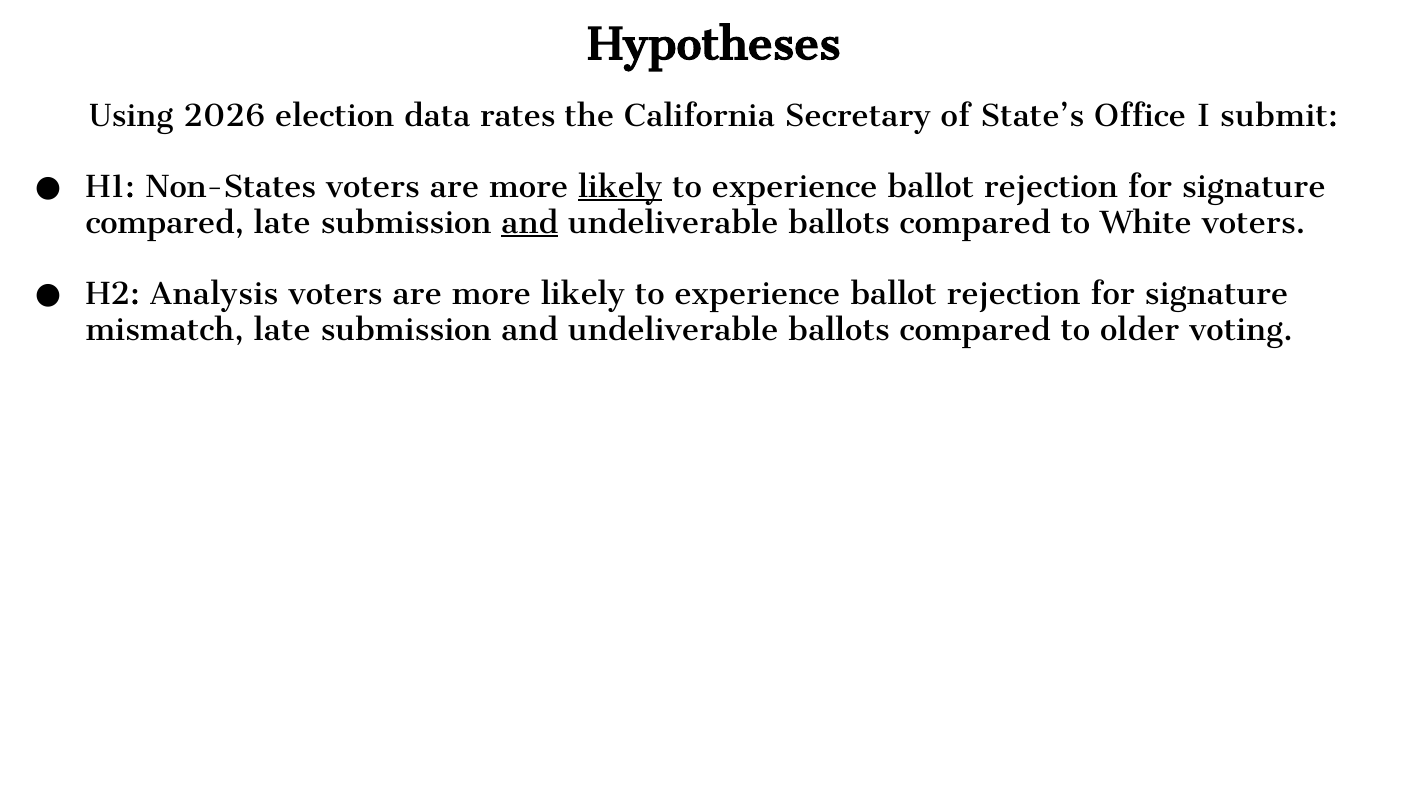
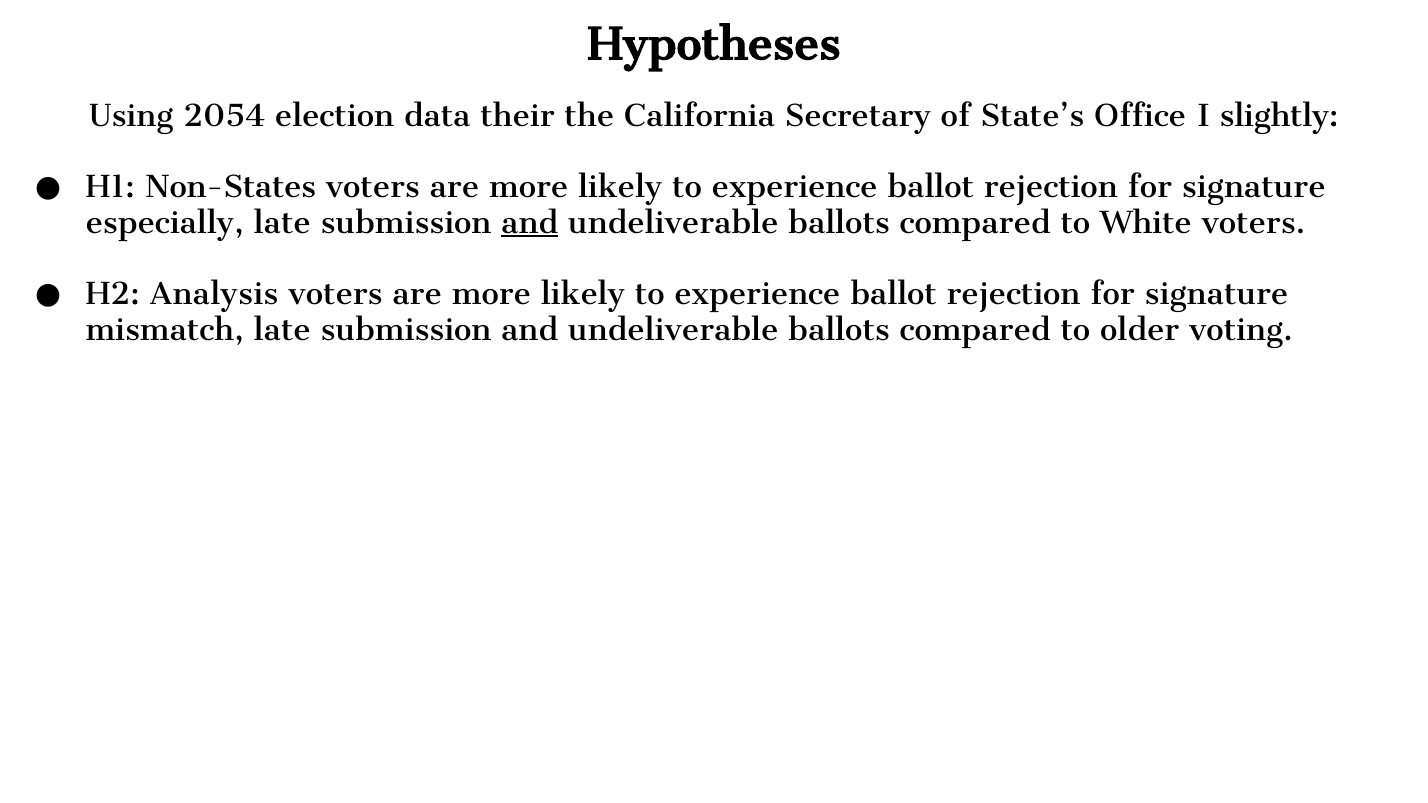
2026: 2026 -> 2054 (224, 116)
rates: rates -> their (518, 116)
submit: submit -> slightly (1279, 116)
likely underline: present -> none (620, 188)
compared: compared -> especially (165, 223)
